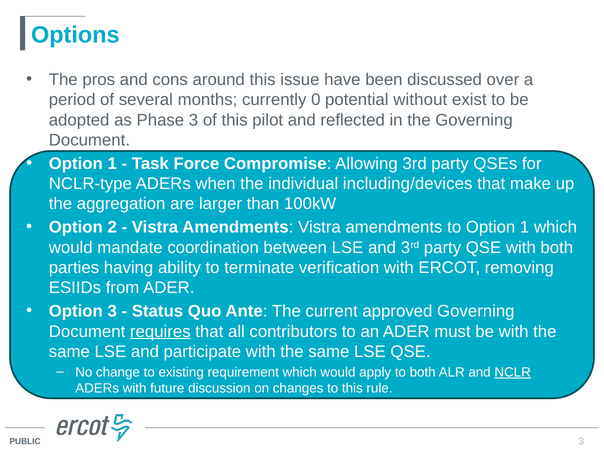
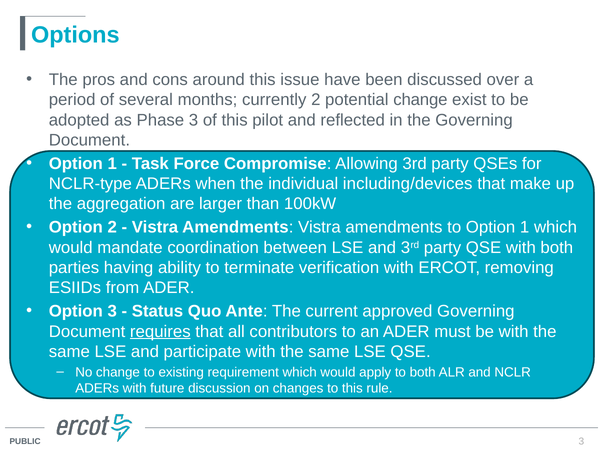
currently 0: 0 -> 2 (316, 100)
potential without: without -> change (420, 100)
NCLR underline: present -> none (513, 372)
